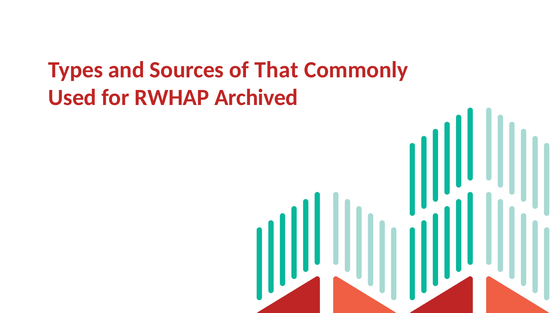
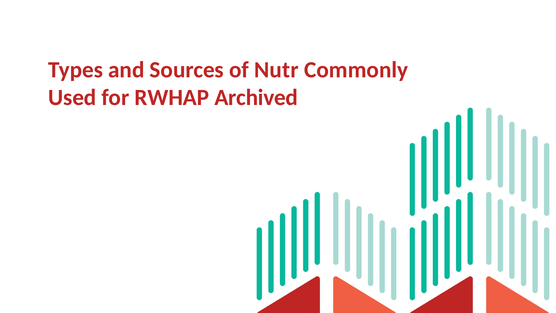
That: That -> Nutr (276, 70)
